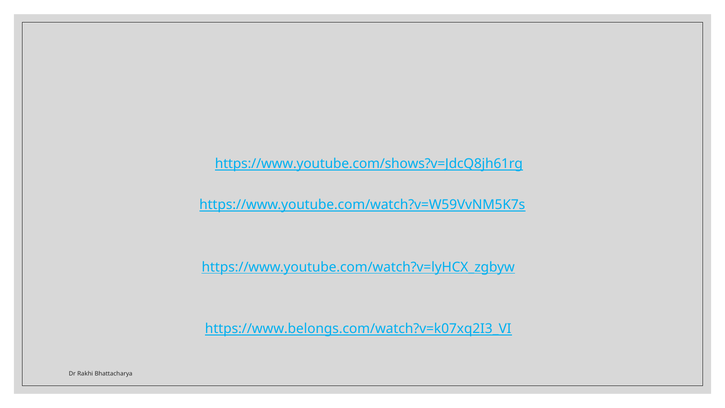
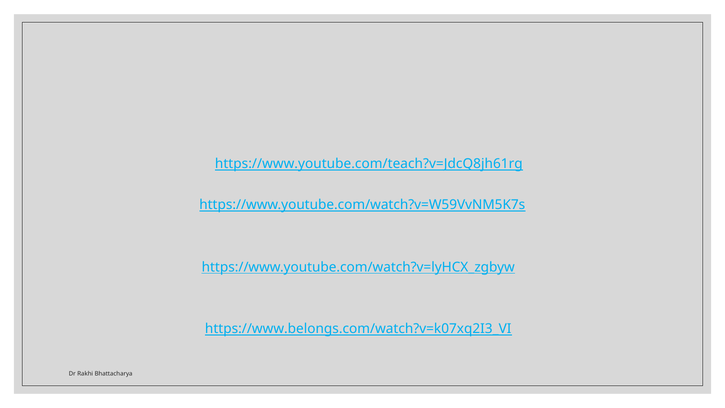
https://www.youtube.com/shows?v=JdcQ8jh61rg: https://www.youtube.com/shows?v=JdcQ8jh61rg -> https://www.youtube.com/teach?v=JdcQ8jh61rg (369, 164)
